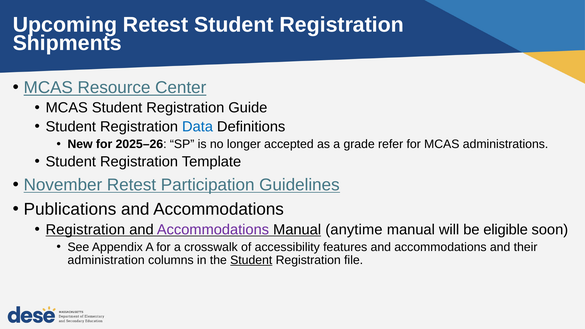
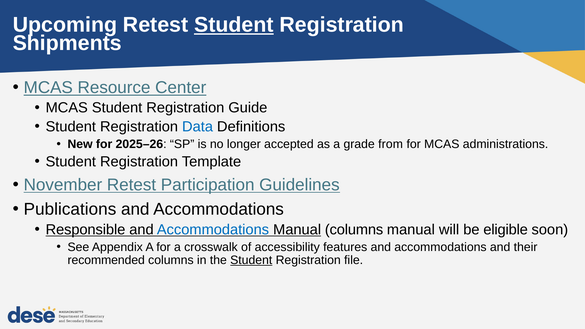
Student underline: none -> present (234, 25)
refer: refer -> from (391, 144)
Registration: Registration -> Responsible (85, 230)
Accommodations colour: purple -> blue (213, 230)
Manual anytime: anytime -> columns (354, 230)
administration: administration -> recommended (106, 260)
